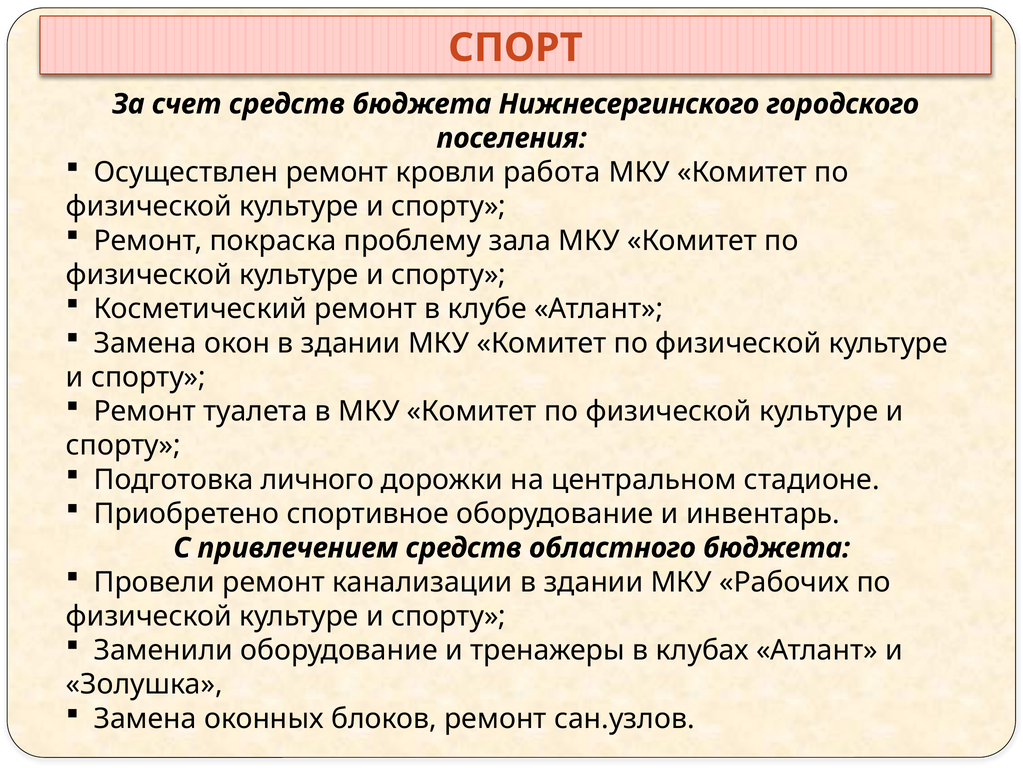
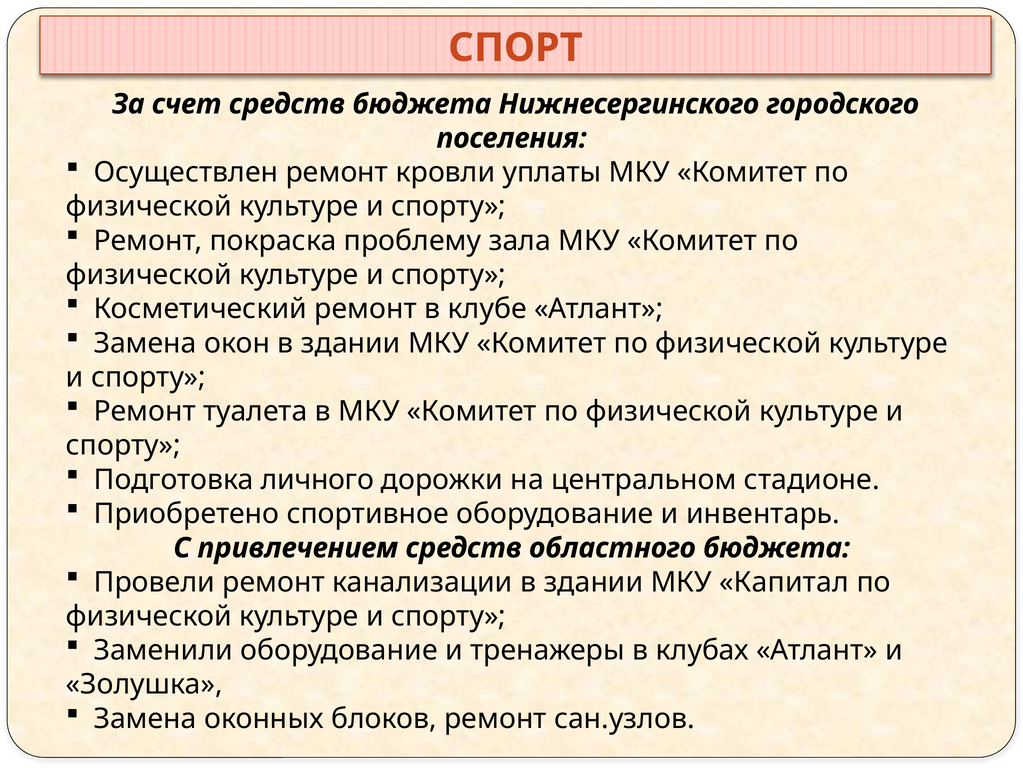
работа: работа -> уплаты (552, 172)
Рабочих: Рабочих -> Капитал (784, 582)
